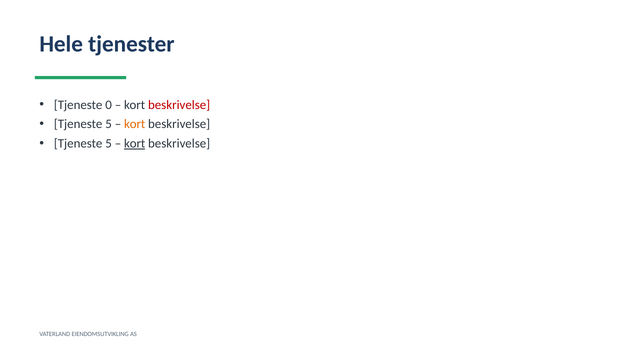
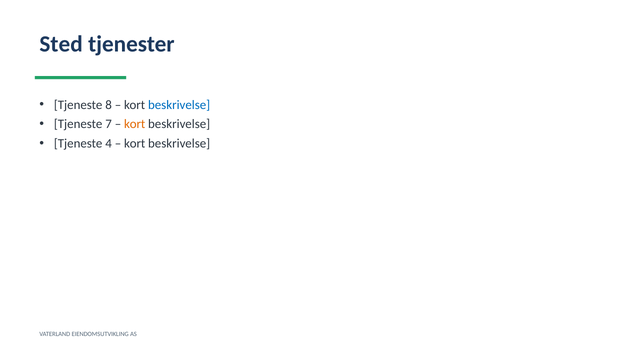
Hele: Hele -> Sted (61, 44)
0: 0 -> 8 (109, 105)
beskrivelse colour: red -> blue (179, 105)
5: 5 -> 7 (109, 124)
5: 5 -> 4 (109, 144)
kort underline: present -> none (135, 144)
